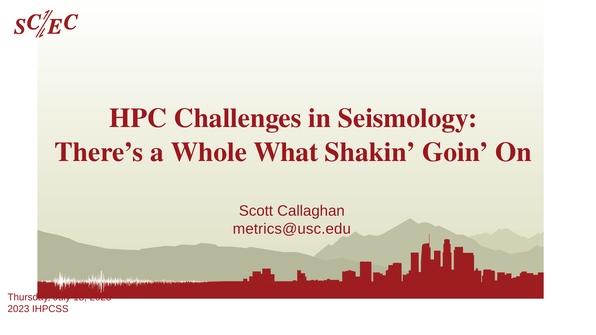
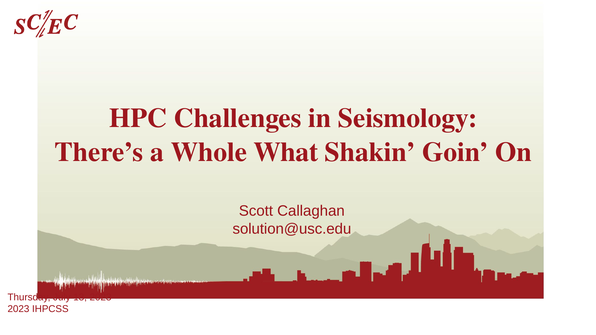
metrics@usc.edu: metrics@usc.edu -> solution@usc.edu (292, 229)
